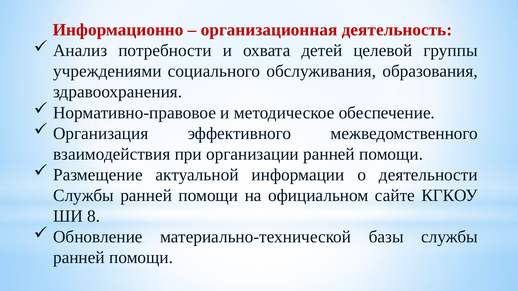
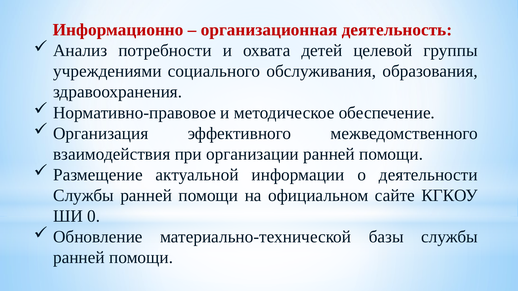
8: 8 -> 0 (94, 216)
